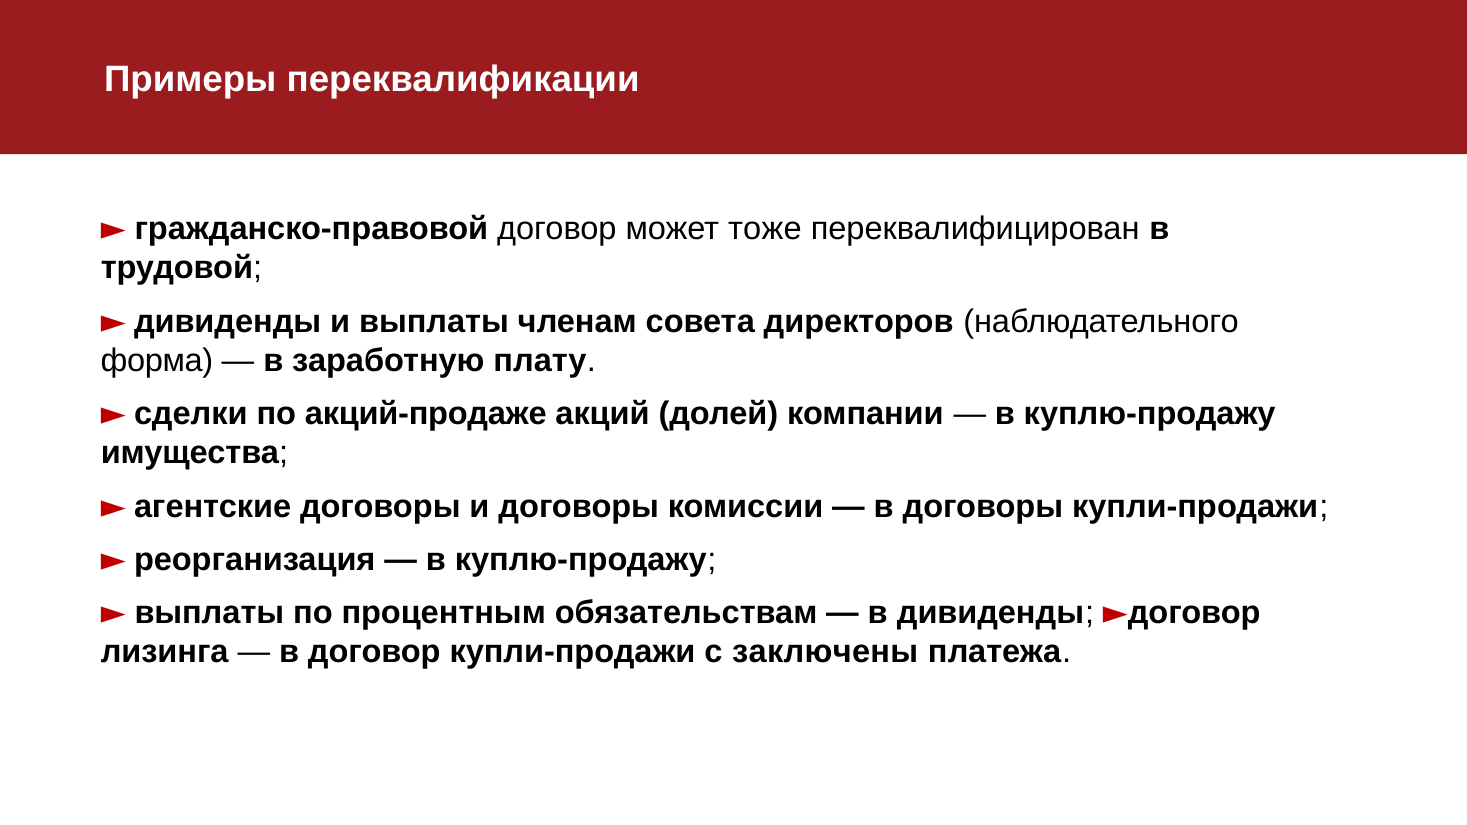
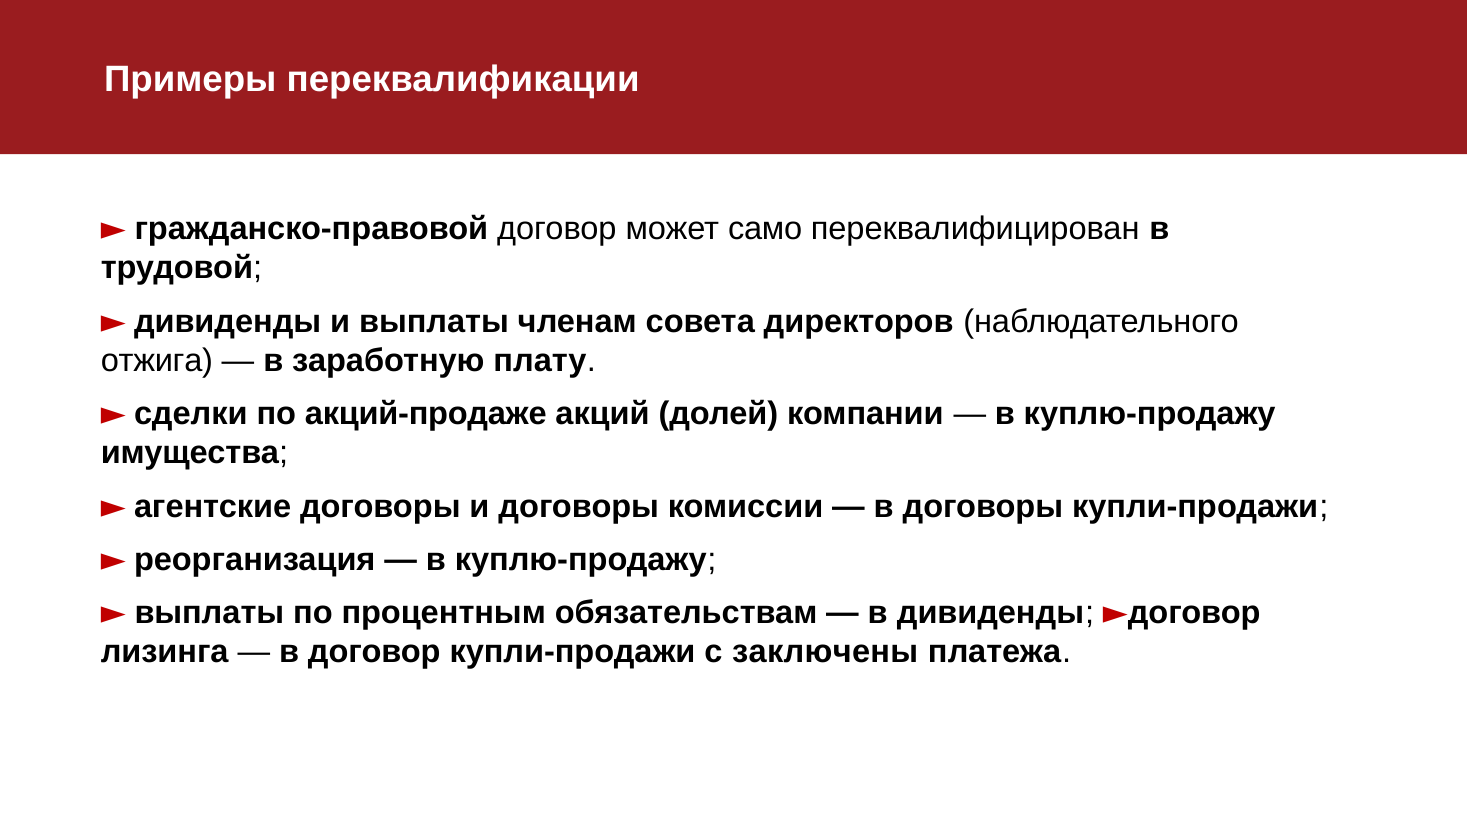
тоже: тоже -> само (765, 229)
форма: форма -> отжига (157, 361)
